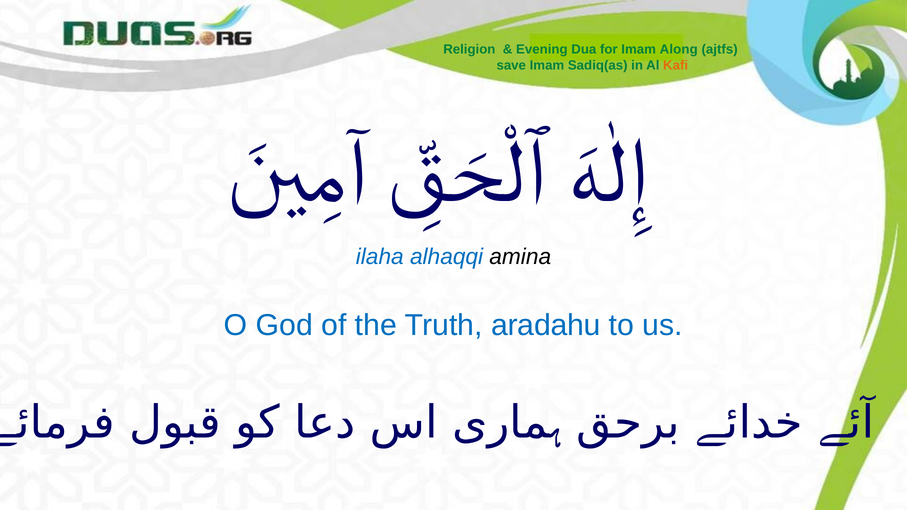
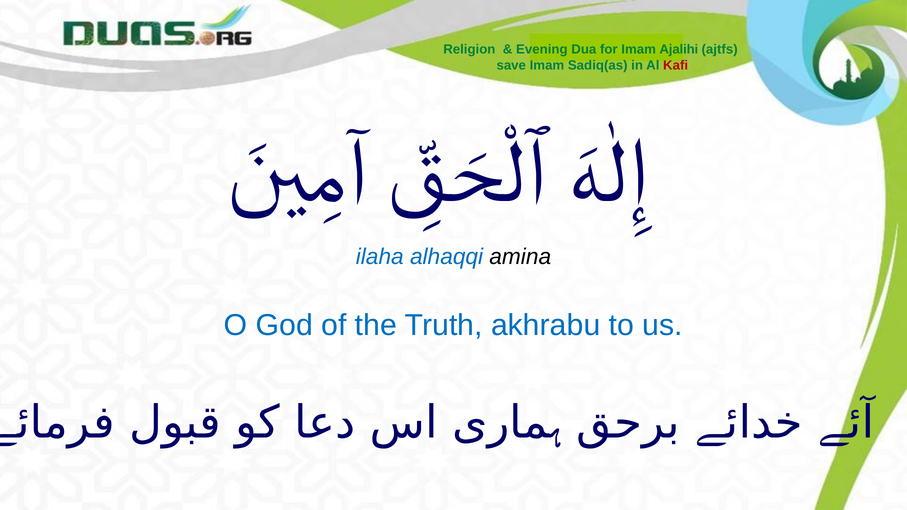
Along: Along -> Ajalihi (679, 49)
Kafi colour: orange -> red (676, 65)
aradahu: aradahu -> akhrabu (546, 326)
